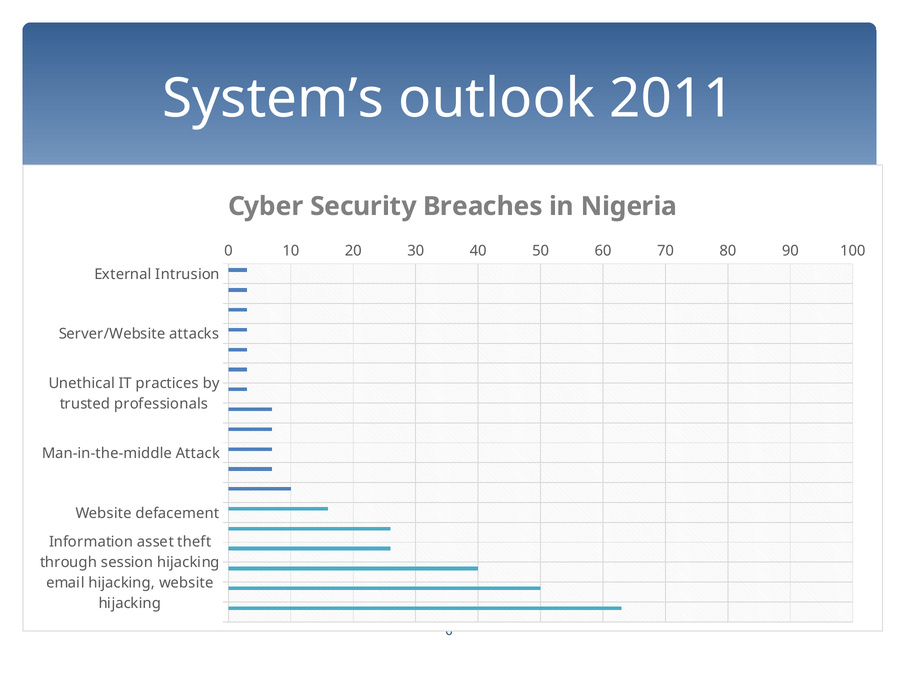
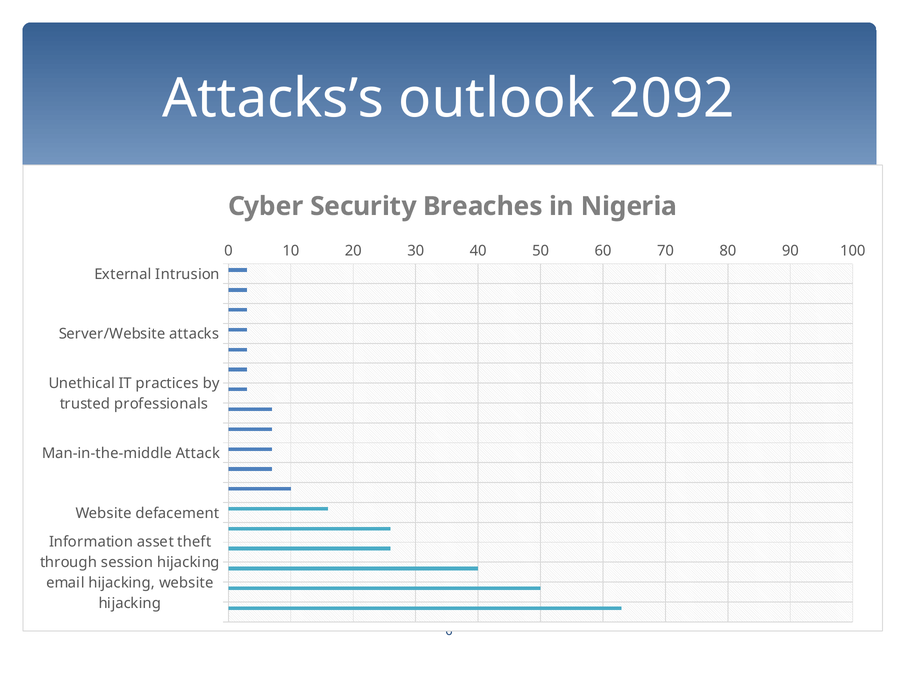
System’s: System’s -> Attacks’s (273, 99)
2011: 2011 -> 2092 (672, 99)
